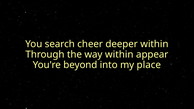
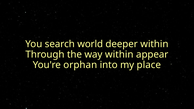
cheer: cheer -> world (90, 44)
beyond: beyond -> orphan (80, 65)
